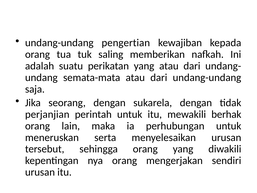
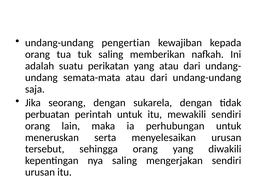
perjanjian: perjanjian -> perbuatan (47, 114)
mewakili berhak: berhak -> sendiri (226, 114)
nya orang: orang -> saling (125, 160)
